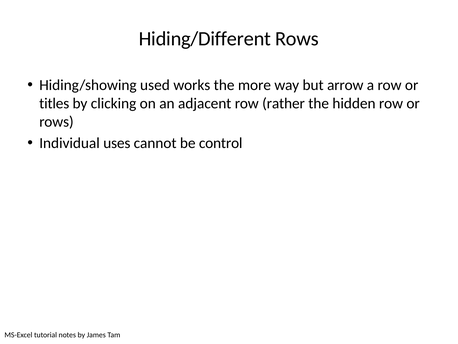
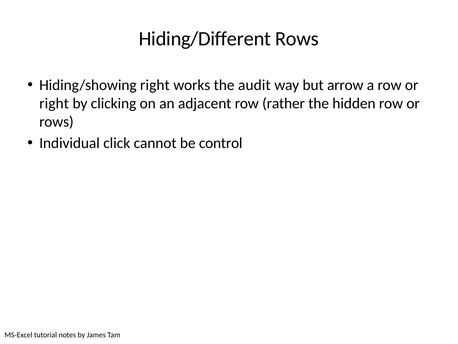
Hiding/showing used: used -> right (155, 85)
more: more -> audit (254, 85)
titles: titles -> right (54, 103)
uses: uses -> click (117, 143)
